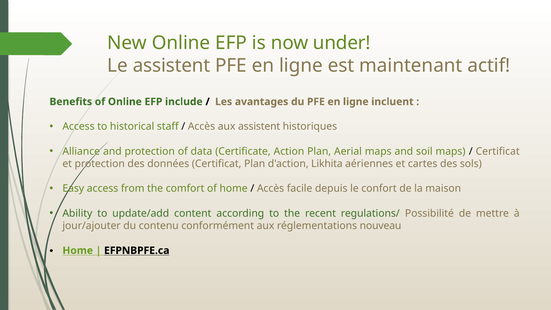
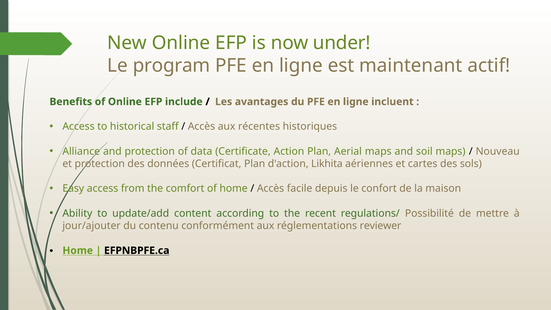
Le assistent: assistent -> program (172, 66)
aux assistent: assistent -> récentes (259, 127)
Certificat: Certificat -> Nouveau (498, 151)
nouveau: nouveau -> reviewer (381, 226)
